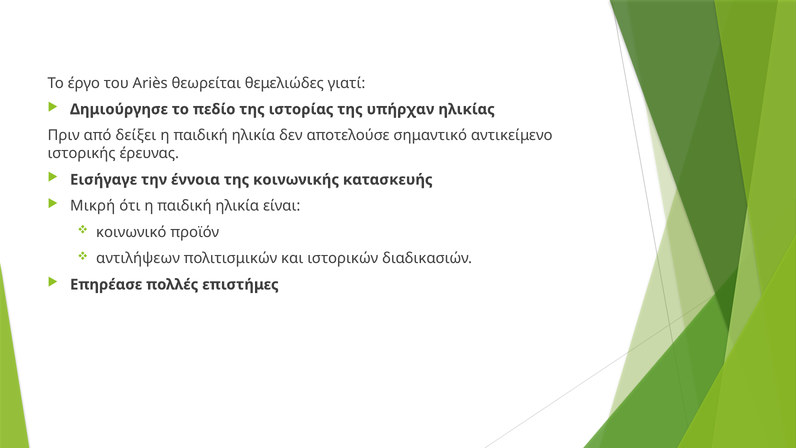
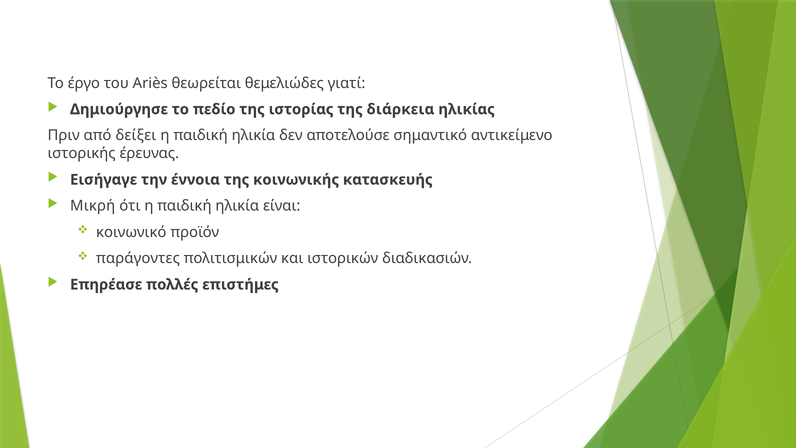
υπήρχαν: υπήρχαν -> διάρκεια (400, 109)
αντιλήψεων: αντιλήψεων -> παράγοντες (138, 258)
